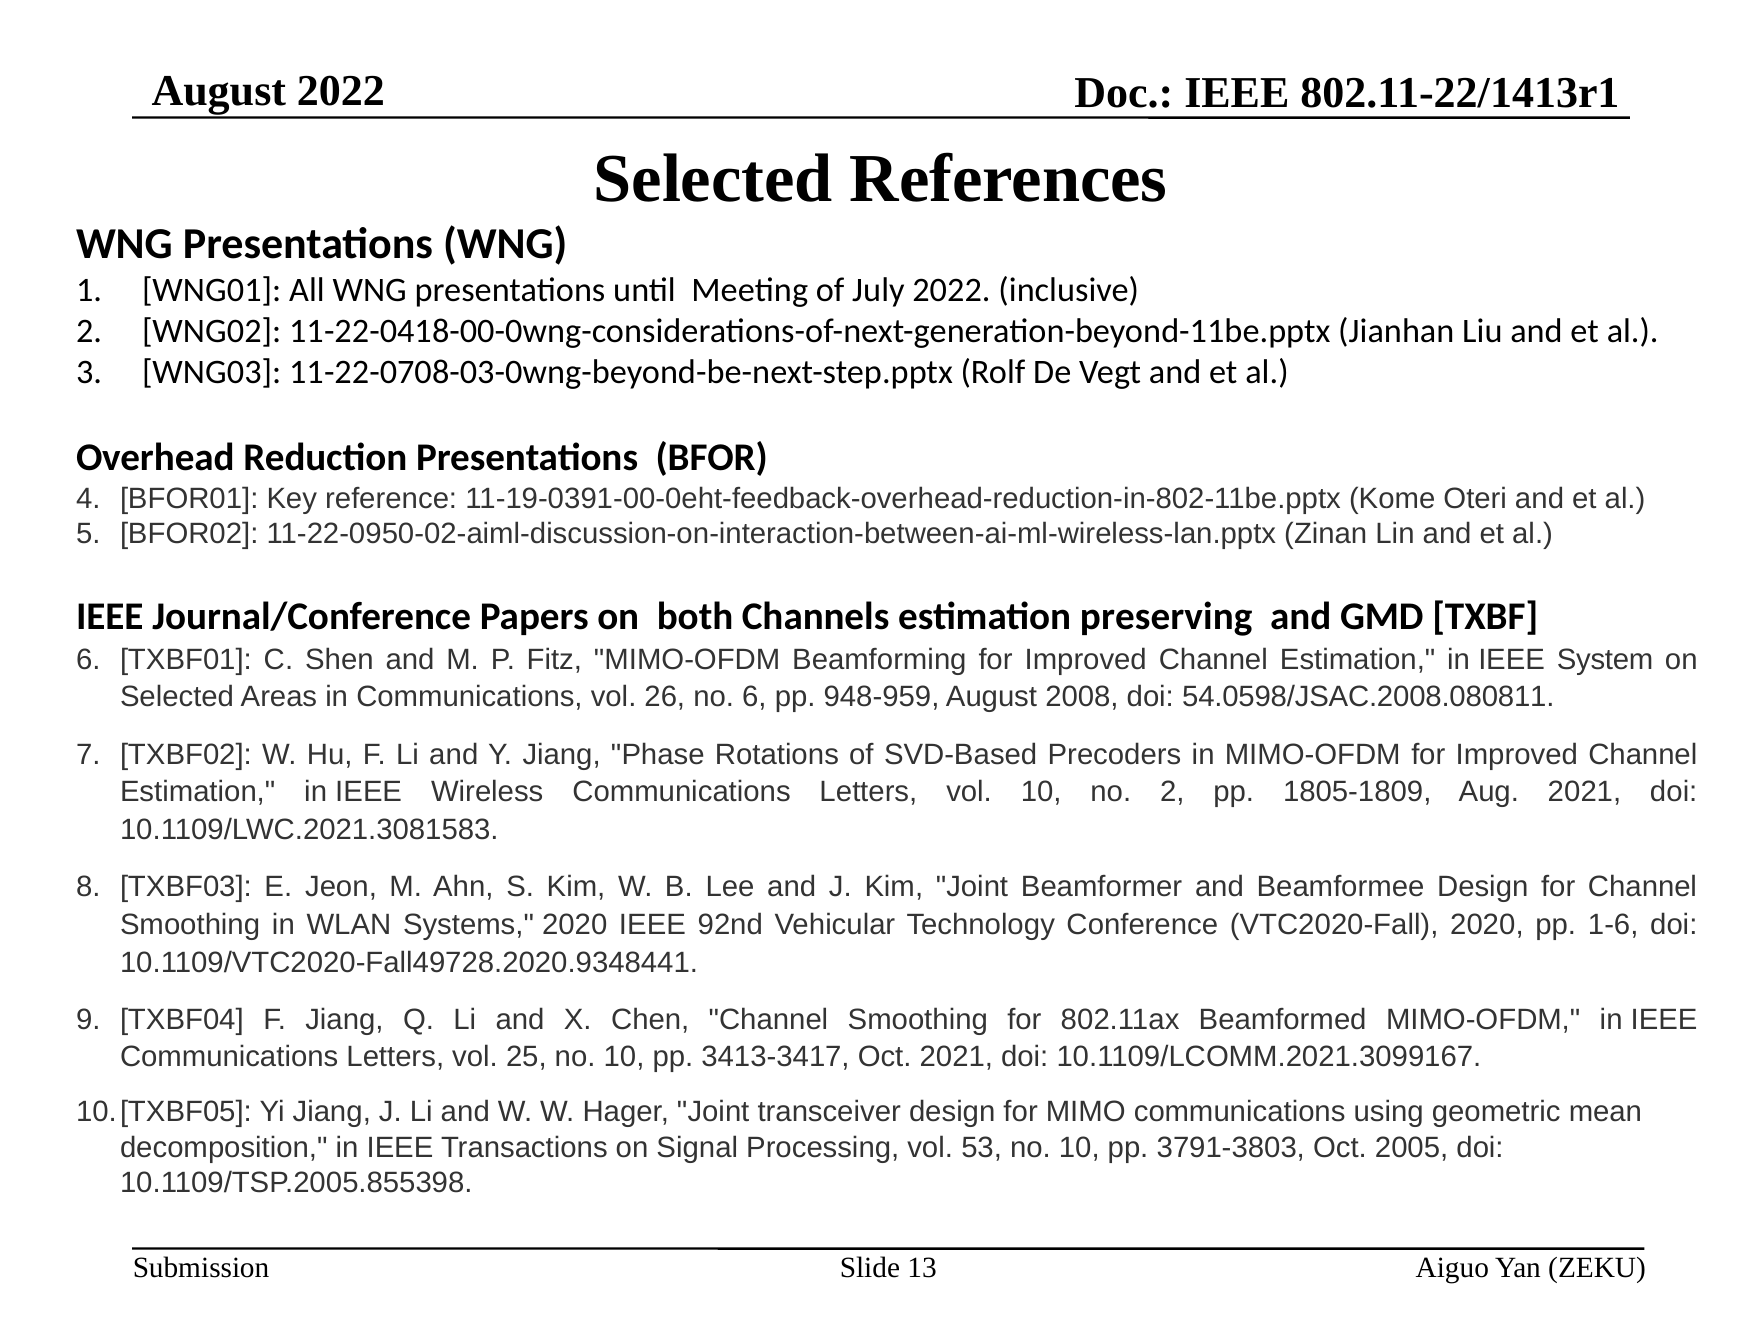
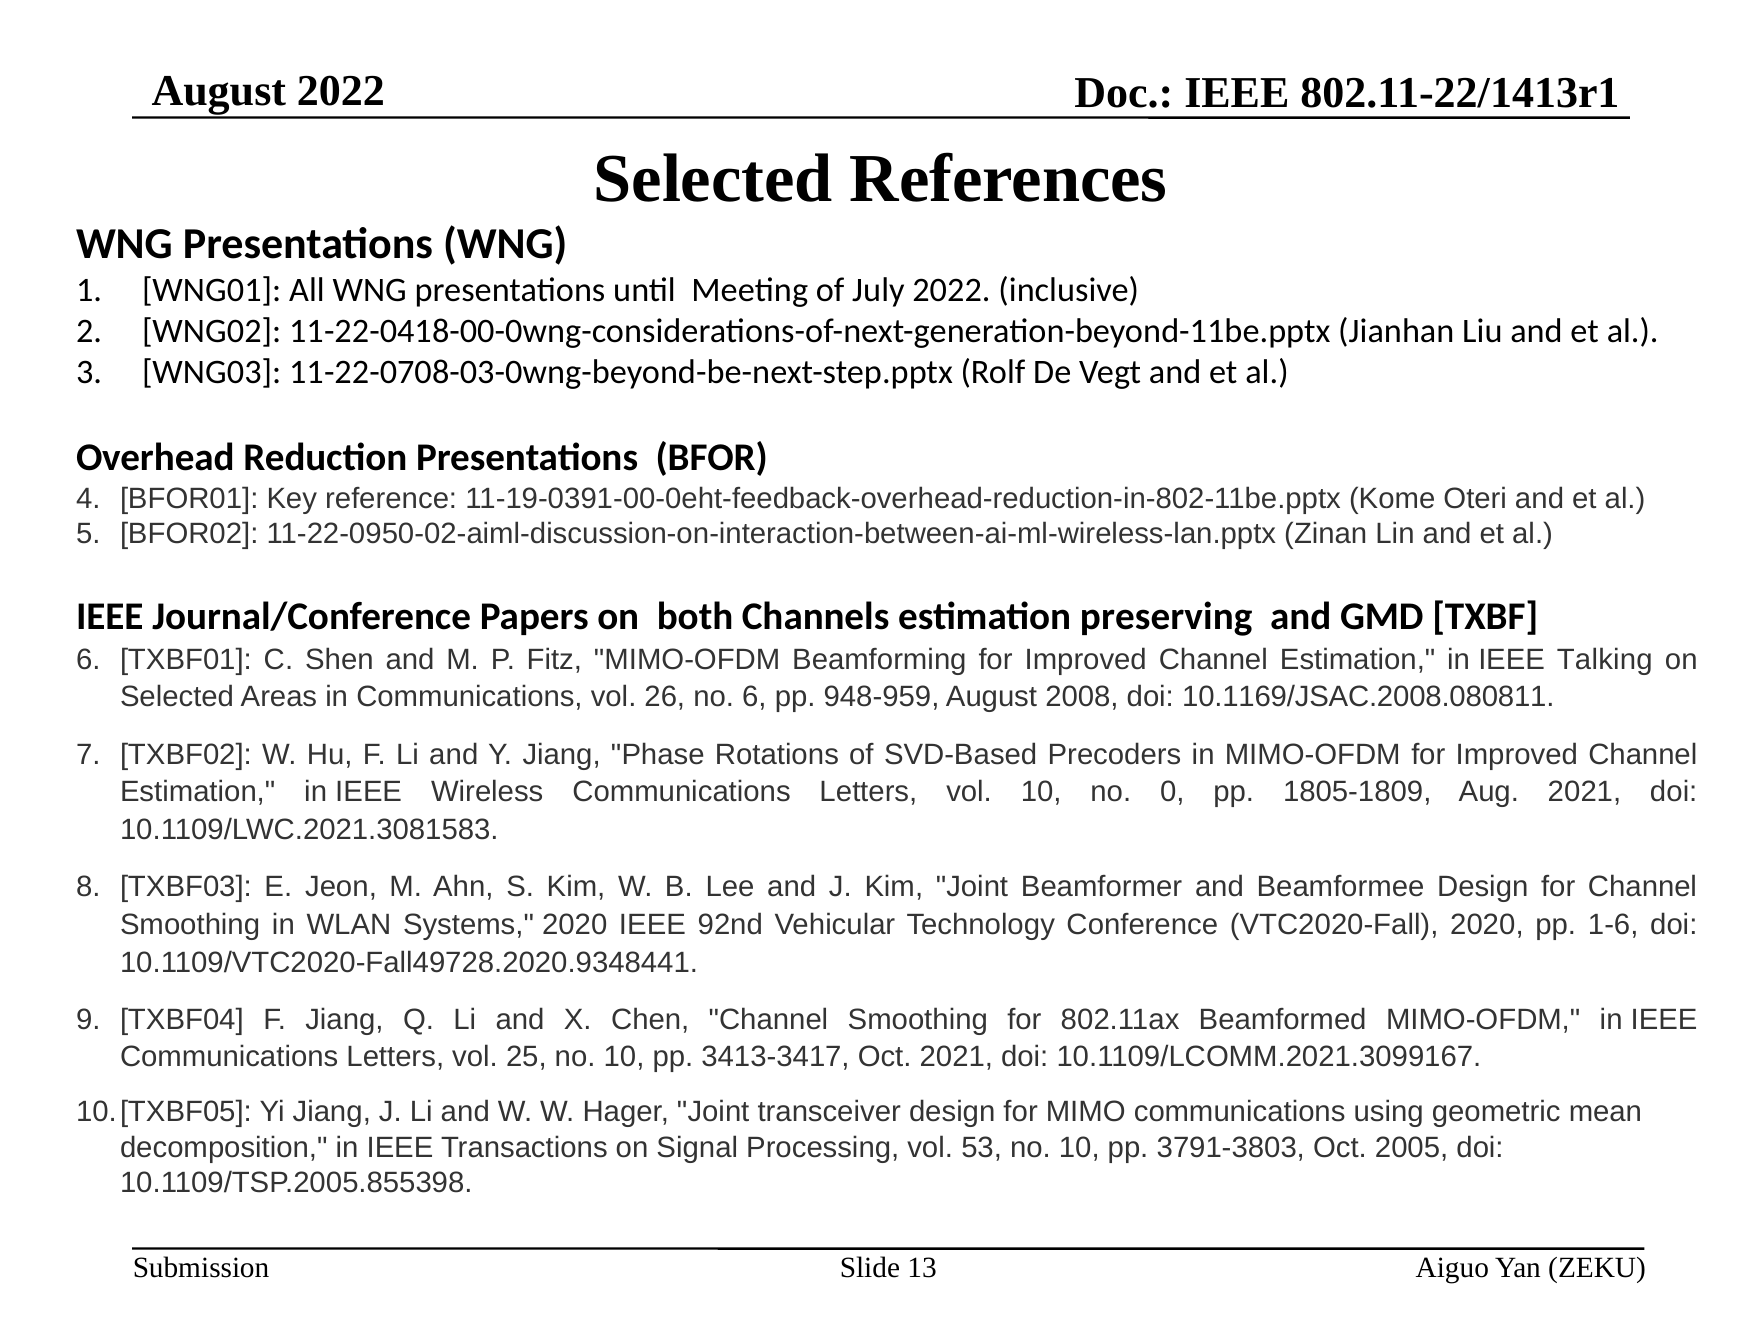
System: System -> Talking (1605, 659)
54.0598/JSAC.2008.080811: 54.0598/JSAC.2008.080811 -> 10.1169/JSAC.2008.080811 (1368, 697)
no 2: 2 -> 0 (1172, 792)
